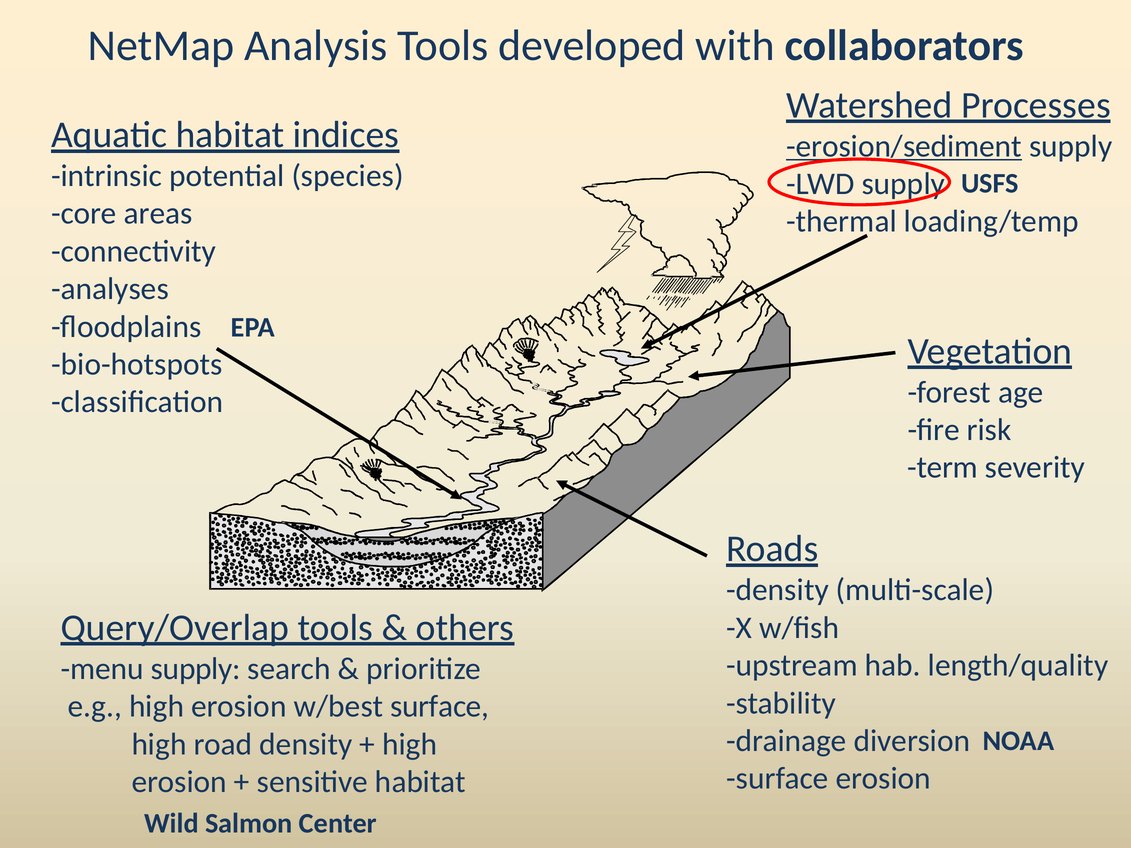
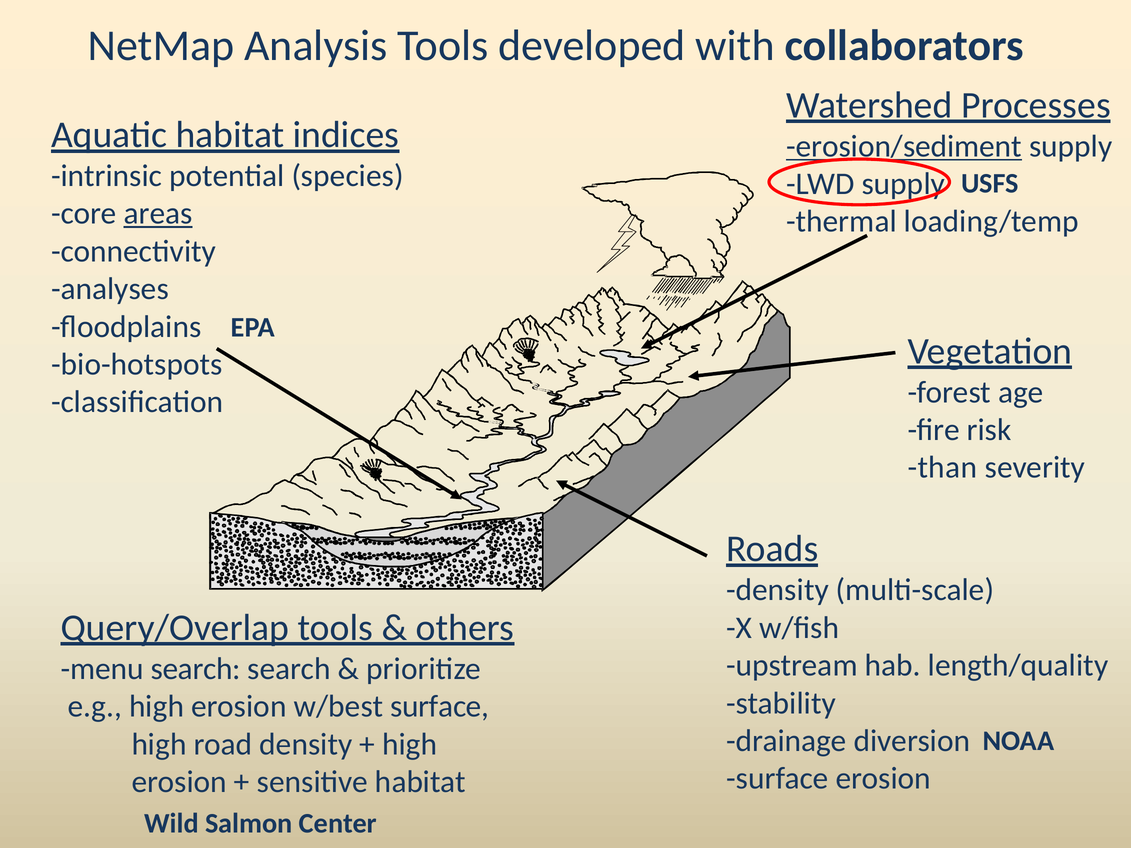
areas underline: none -> present (158, 214)
term: term -> than (942, 468)
menu supply: supply -> search (196, 669)
